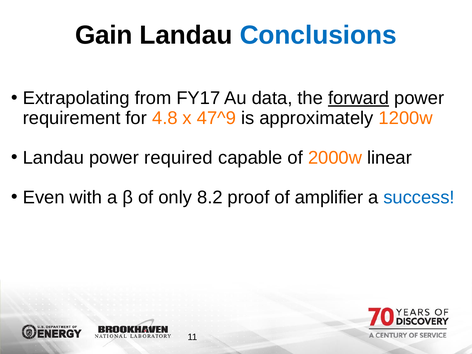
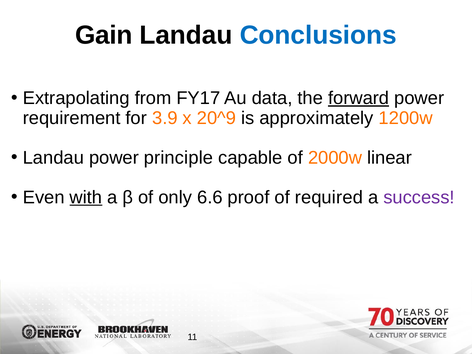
4.8: 4.8 -> 3.9 (165, 118)
47^9: 47^9 -> 20^9 (216, 118)
required: required -> principle (179, 158)
with underline: none -> present (86, 197)
8.2: 8.2 -> 6.6 (210, 197)
amplifier: amplifier -> required (329, 197)
success colour: blue -> purple (419, 197)
